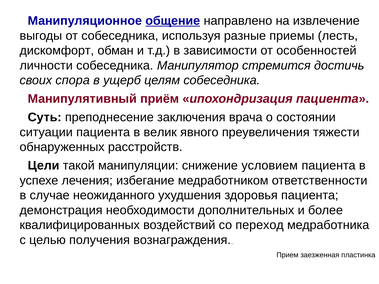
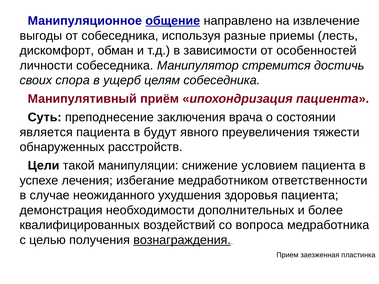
ситуации: ситуации -> является (46, 132)
велик: велик -> будут (160, 132)
переход: переход -> вопроса (260, 225)
вознаграждения underline: none -> present (182, 240)
